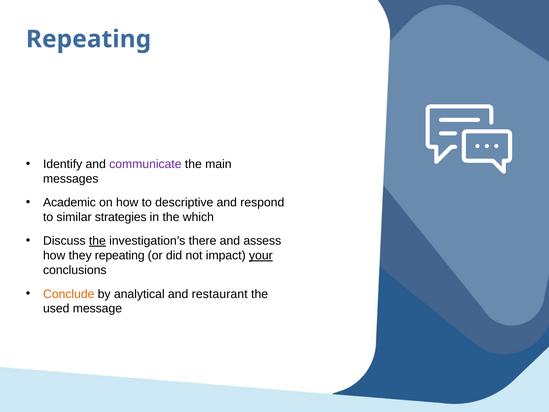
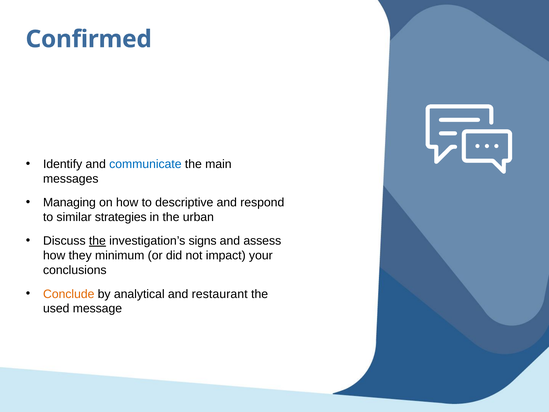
Repeating: Repeating -> Confirmed (89, 39)
communicate colour: purple -> blue (145, 164)
Academic: Academic -> Managing (69, 202)
which: which -> urban (198, 217)
there: there -> signs (203, 241)
they repeating: repeating -> minimum (120, 255)
your underline: present -> none (261, 255)
